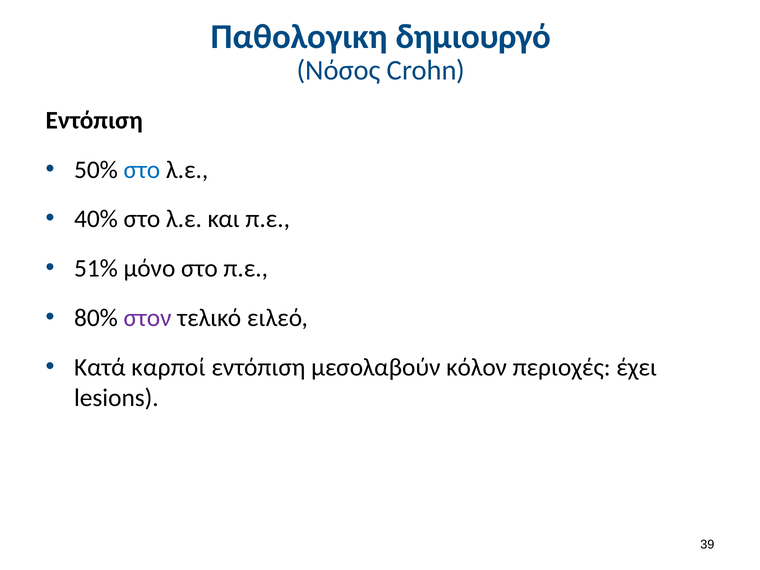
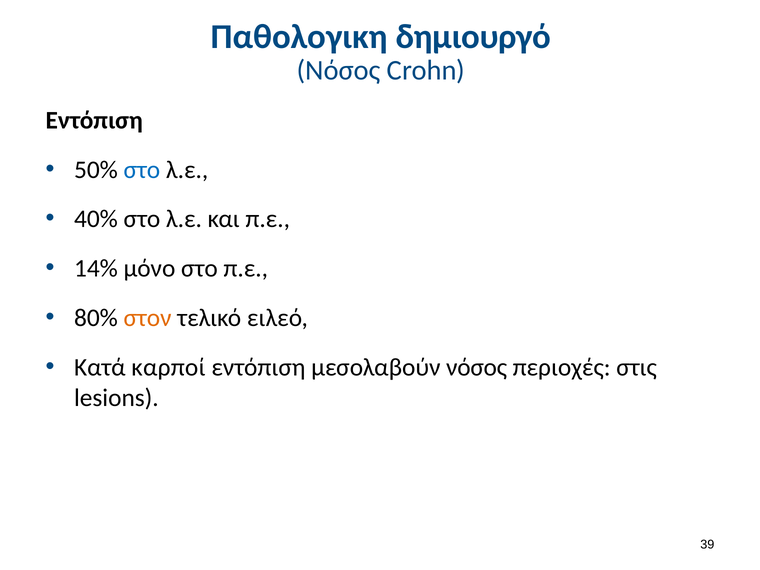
51%: 51% -> 14% (96, 268)
στον colour: purple -> orange (148, 318)
μεσολαβούν κόλον: κόλον -> νόσος (477, 367)
έχει: έχει -> στις (637, 367)
